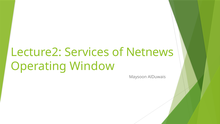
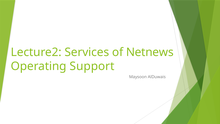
Window: Window -> Support (92, 66)
